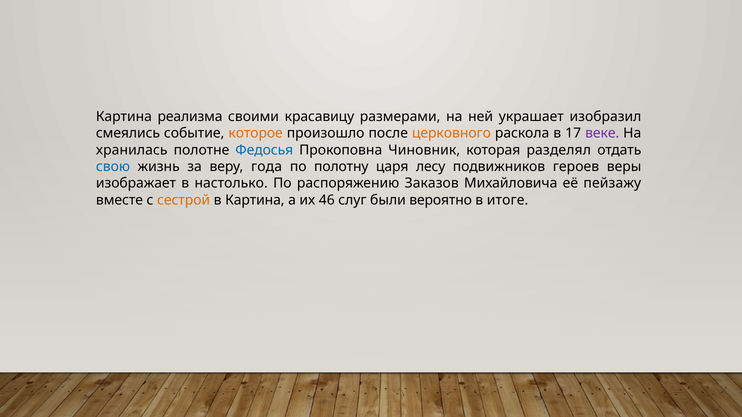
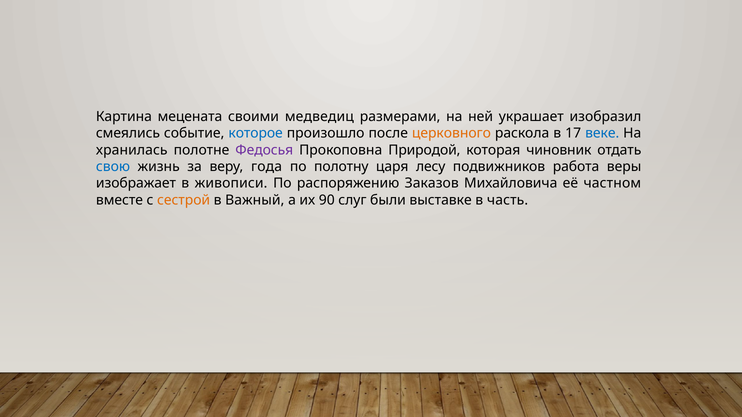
реализма: реализма -> мецената (190, 117)
красавицу: красавицу -> медведиц (319, 117)
которое colour: orange -> blue (256, 133)
веке colour: purple -> blue (602, 133)
Федосья colour: blue -> purple (264, 150)
Чиновник: Чиновник -> Природой (424, 150)
разделял: разделял -> чиновник (559, 150)
героев: героев -> работа (576, 167)
настолько: настолько -> живописи (231, 184)
пейзажу: пейзажу -> частном (612, 184)
в Картина: Картина -> Важный (255, 200)
46: 46 -> 90 (327, 200)
вероятно: вероятно -> выставке (441, 200)
итоге: итоге -> часть (508, 200)
